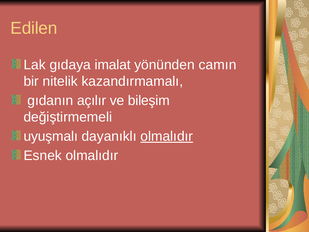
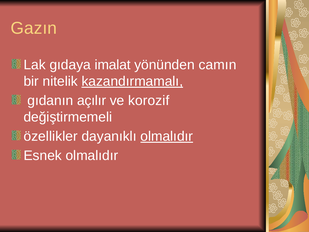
Edilen: Edilen -> Gazın (34, 28)
kazandırmamalı underline: none -> present (132, 81)
bileşim: bileşim -> korozif (149, 100)
uyuşmalı: uyuşmalı -> özellikler (51, 136)
